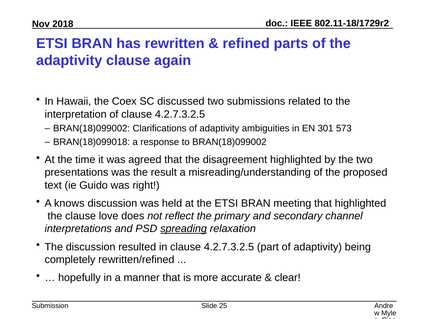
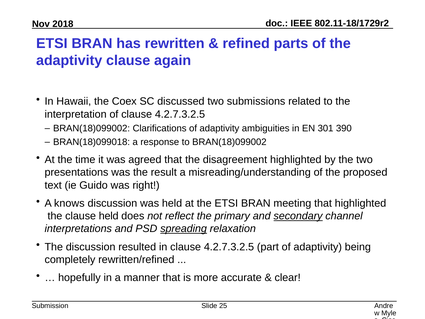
573: 573 -> 390 (344, 128)
clause love: love -> held (109, 216)
secondary underline: none -> present (298, 216)
